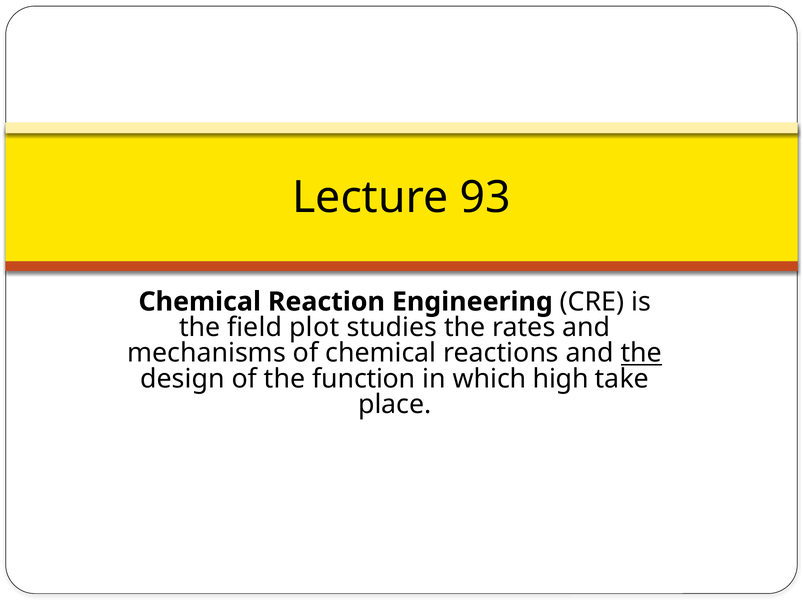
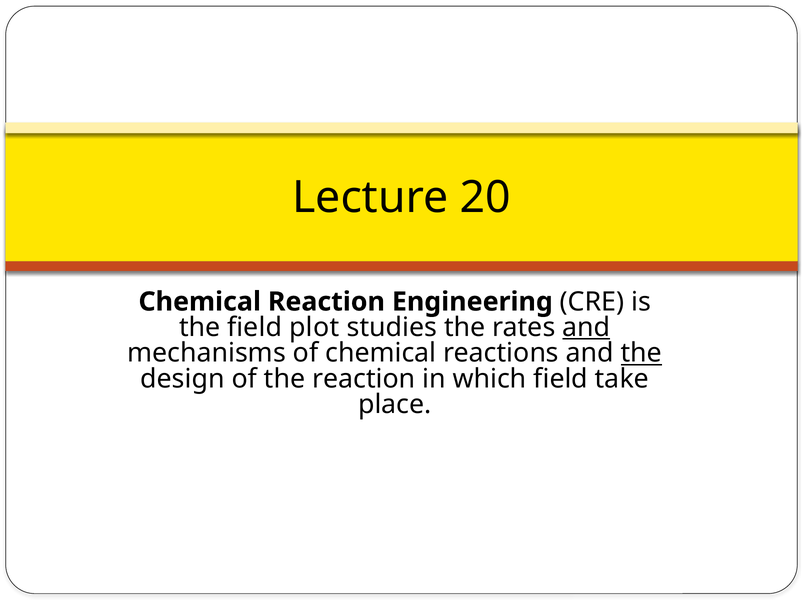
93: 93 -> 20 (485, 198)
and underline: none -> present (586, 328)
the function: function -> reaction (364, 379)
which high: high -> field (561, 379)
